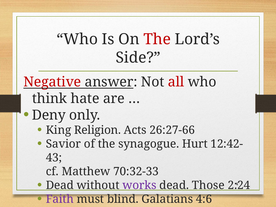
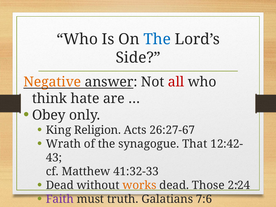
The colour: red -> blue (157, 39)
Negative colour: red -> orange (52, 82)
Deny: Deny -> Obey (49, 115)
26:27-66: 26:27-66 -> 26:27-67 (172, 130)
Savior: Savior -> Wrath (63, 144)
Hurt: Hurt -> That (195, 144)
70:32-33: 70:32-33 -> 41:32-33 (136, 171)
works colour: purple -> orange (139, 185)
blind: blind -> truth (123, 199)
4:6: 4:6 -> 7:6 (204, 199)
